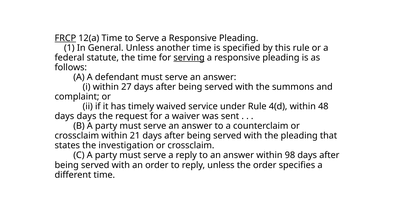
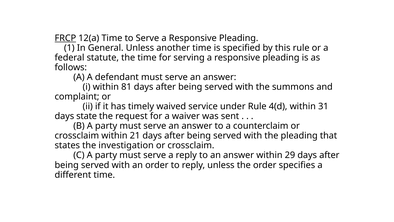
serving underline: present -> none (189, 58)
27: 27 -> 81 (126, 87)
48: 48 -> 31 (323, 106)
days days: days -> state (87, 116)
98: 98 -> 29 (290, 155)
